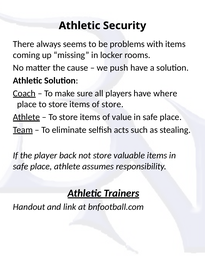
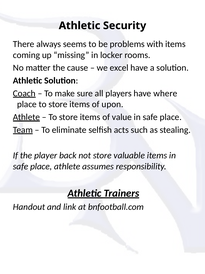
push: push -> excel (119, 68)
of store: store -> upon (113, 104)
